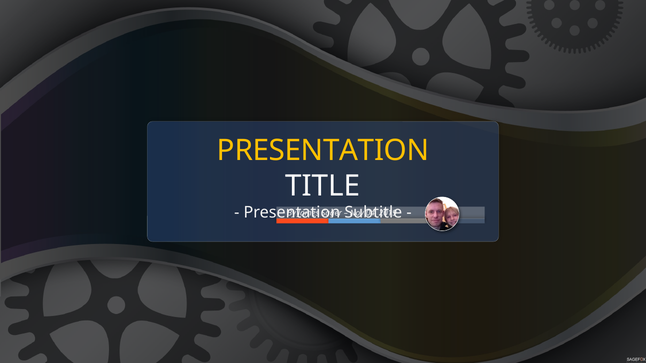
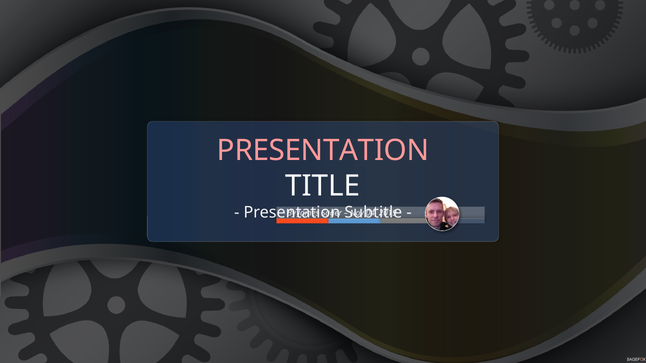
PRESENTATION colour: yellow -> pink (323, 150)
